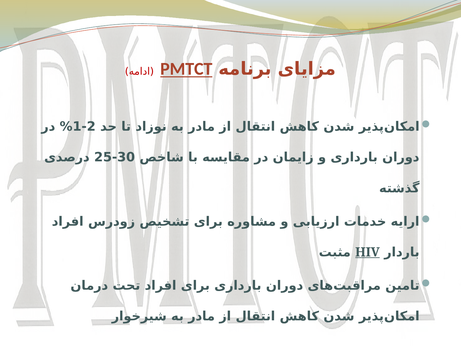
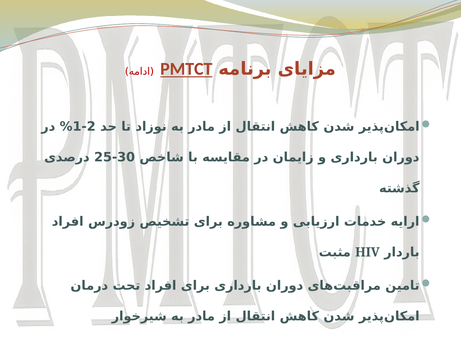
HIV underline: present -> none (367, 252)
